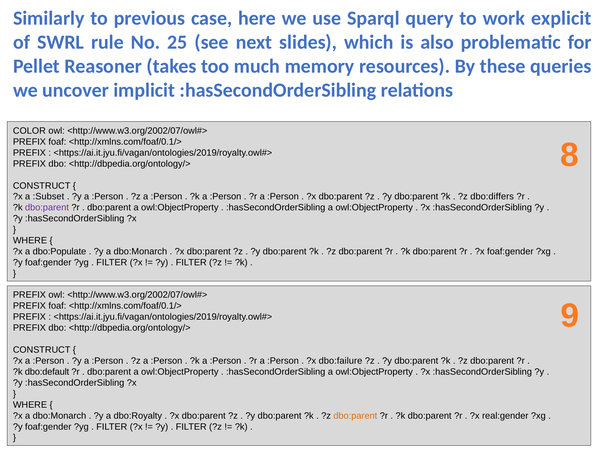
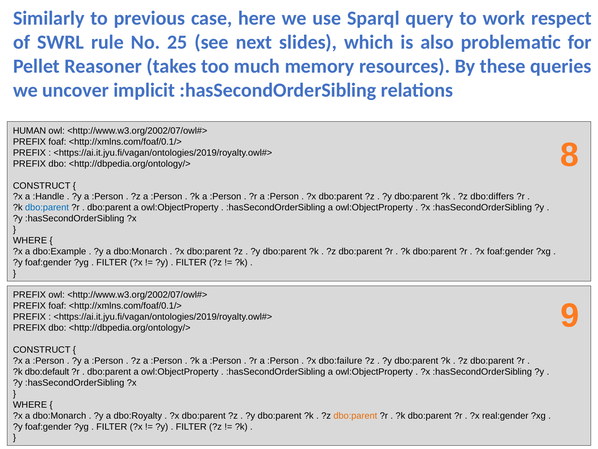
explicit: explicit -> respect (561, 18)
COLOR: COLOR -> HUMAN (29, 131)
:Subset: :Subset -> :Handle (49, 196)
dbo:parent colour: purple -> blue (47, 207)
dbo:Populate: dbo:Populate -> dbo:Example (59, 251)
